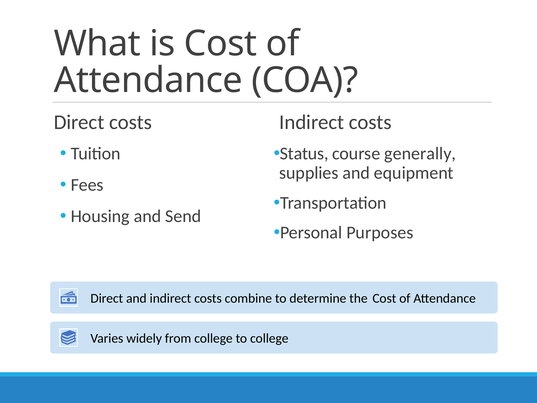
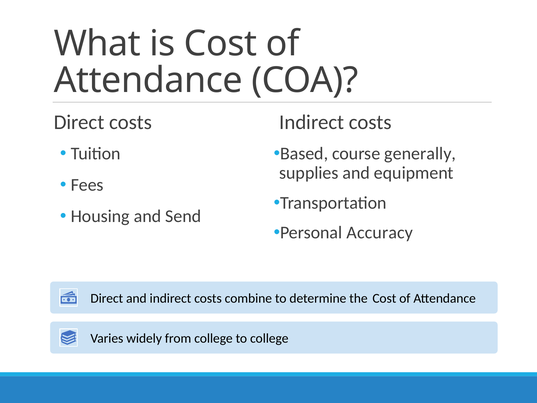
Status: Status -> Based (304, 154)
Purposes: Purposes -> Accuracy (380, 232)
